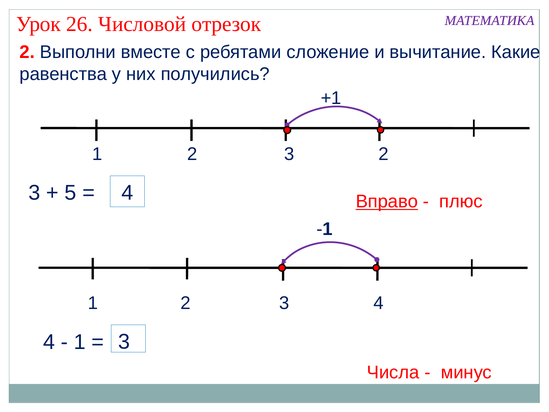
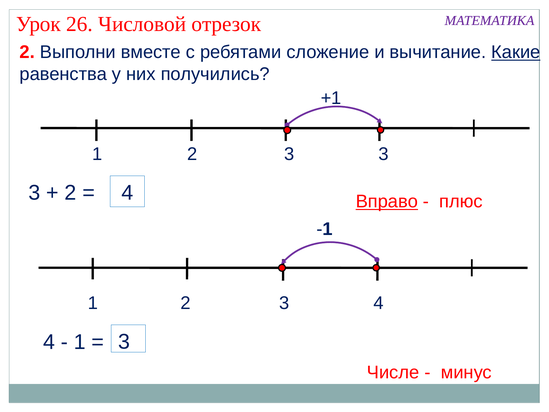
Какие underline: none -> present (516, 52)
2 2: 2 -> 3 (384, 154)
5: 5 -> 2 (71, 193)
Числа: Числа -> Числе (393, 372)
